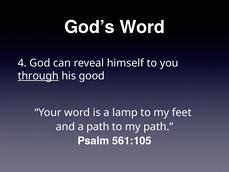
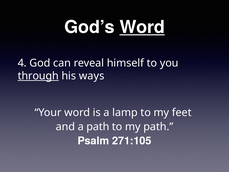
Word underline: none -> present (142, 27)
good: good -> ways (92, 76)
561:105: 561:105 -> 271:105 (132, 141)
